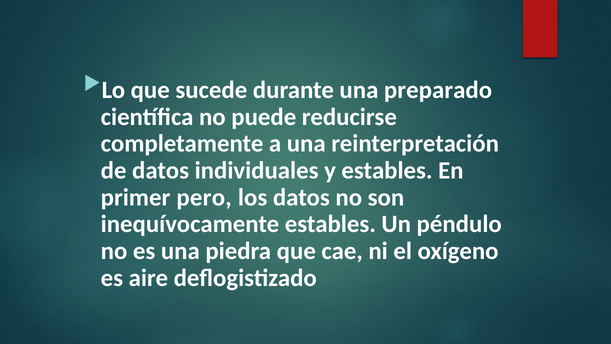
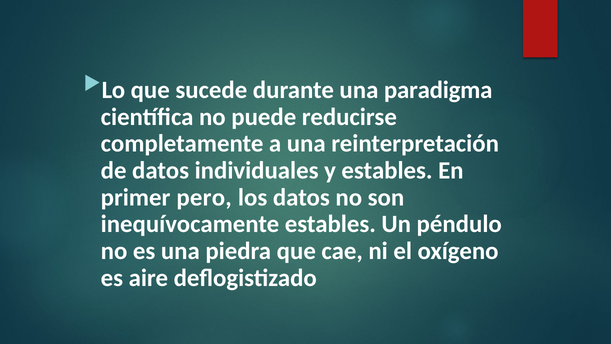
preparado: preparado -> paradigma (438, 90)
